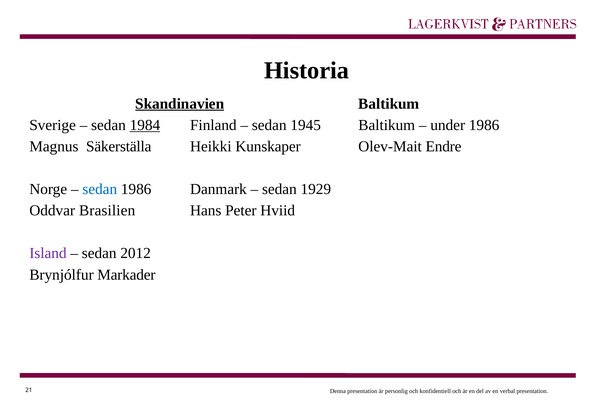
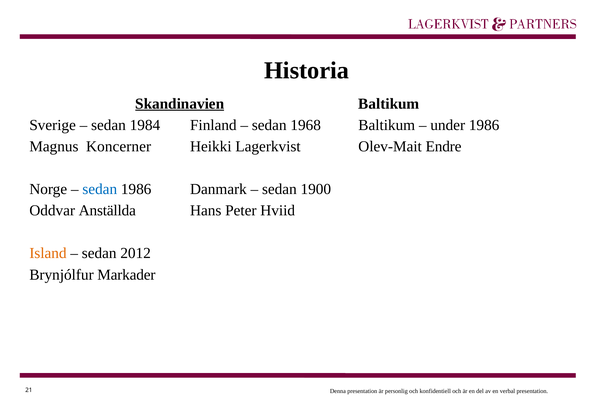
1984 underline: present -> none (145, 125)
1945: 1945 -> 1968 (306, 125)
Säkerställa: Säkerställa -> Koncerner (119, 146)
Kunskaper: Kunskaper -> Lagerkvist (268, 146)
1929: 1929 -> 1900 (316, 189)
Brasilien: Brasilien -> Anställda (107, 210)
Island colour: purple -> orange (48, 253)
